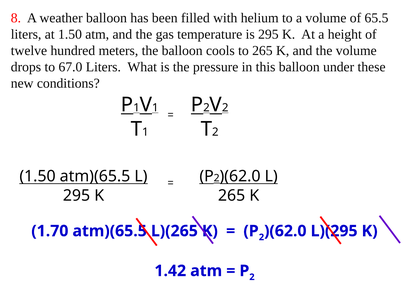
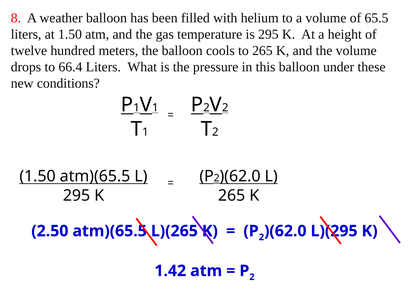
67.0: 67.0 -> 66.4 (70, 67)
1.70: 1.70 -> 2.50 (50, 231)
